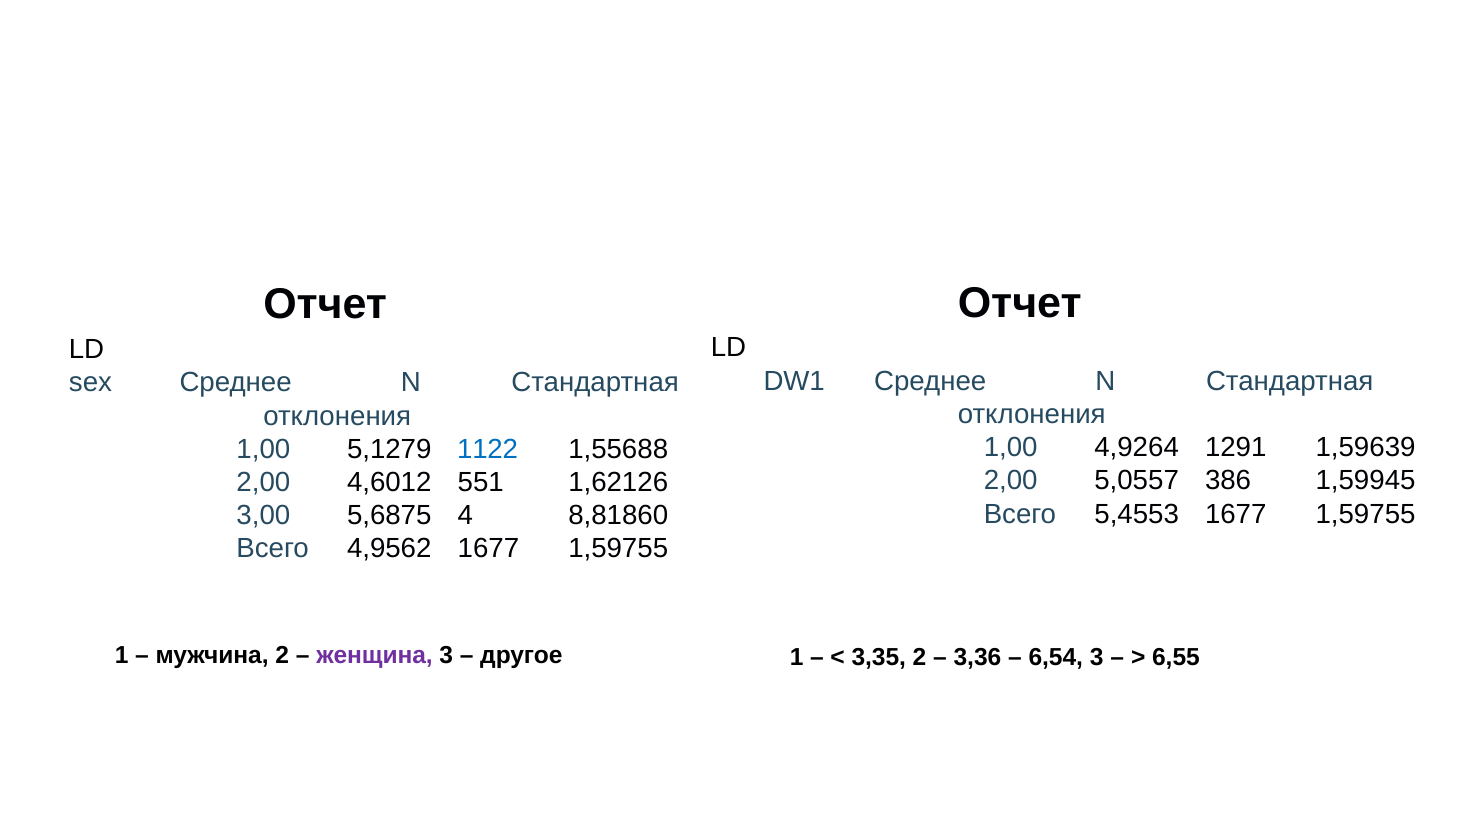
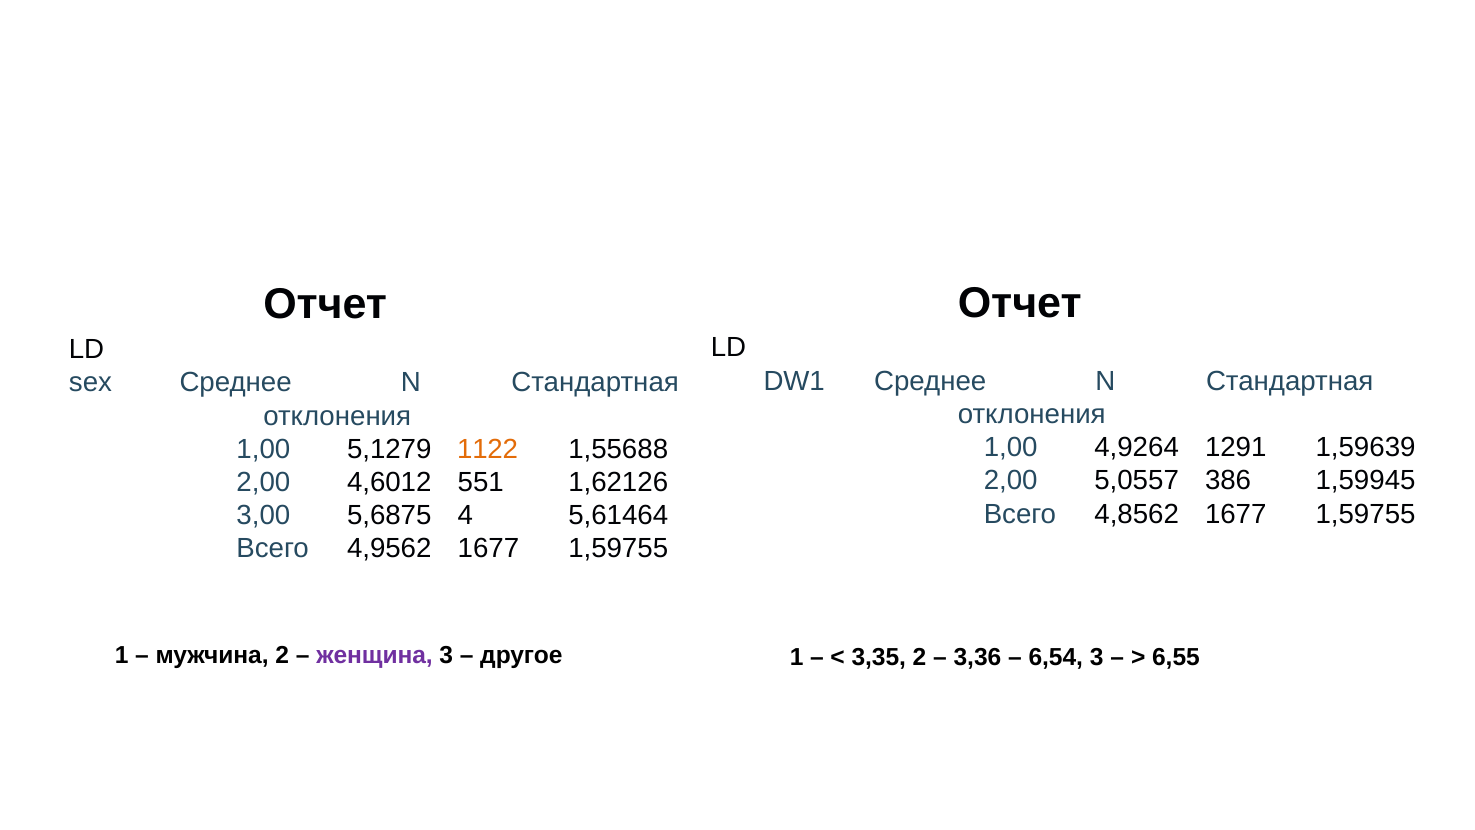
1122 colour: blue -> orange (488, 449)
5,4553: 5,4553 -> 4,8562 (1137, 514)
8,81860: 8,81860 -> 5,61464 (618, 515)
